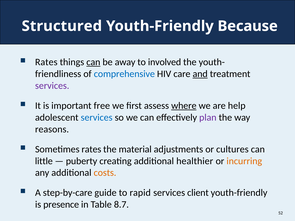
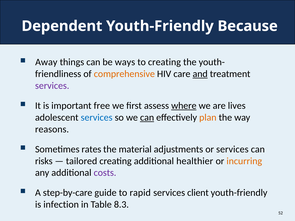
Structured: Structured -> Dependent (62, 26)
Rates: Rates -> Away (46, 62)
can underline: present -> none (93, 62)
away: away -> ways (125, 62)
to involved: involved -> creating (164, 62)
comprehensive colour: blue -> orange (124, 74)
help: help -> lives (237, 106)
can underline: none -> present (147, 118)
plan colour: purple -> orange (208, 118)
or cultures: cultures -> services (232, 149)
little: little -> risks (44, 161)
puberty: puberty -> tailored (82, 161)
costs colour: orange -> purple (105, 173)
presence: presence -> infection (61, 205)
8.7: 8.7 -> 8.3 (121, 205)
